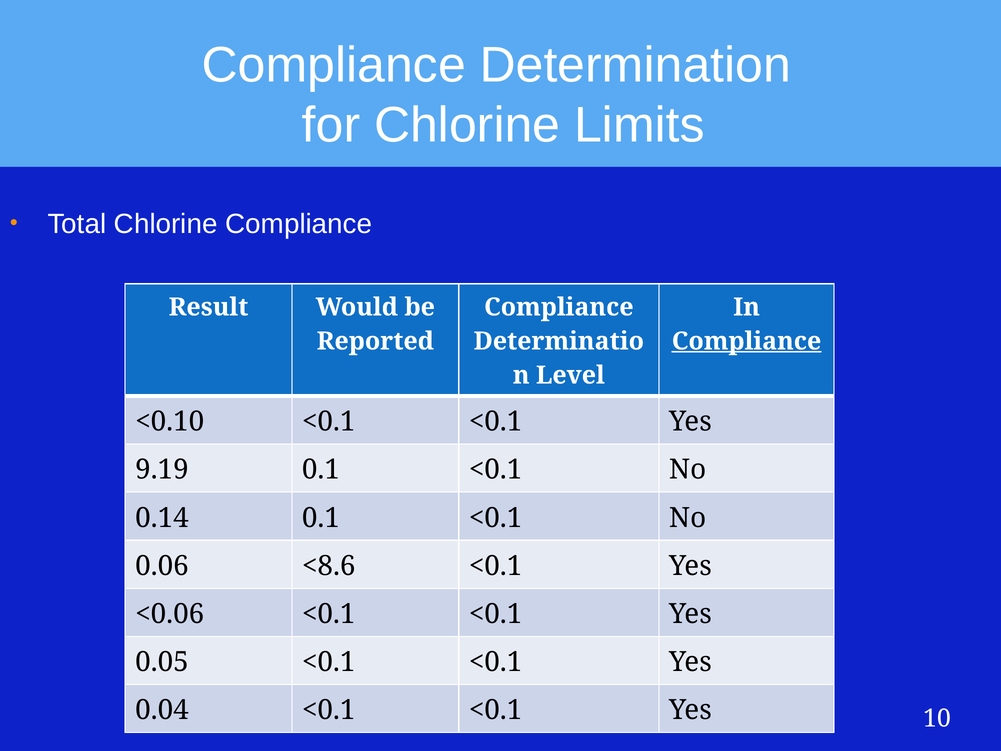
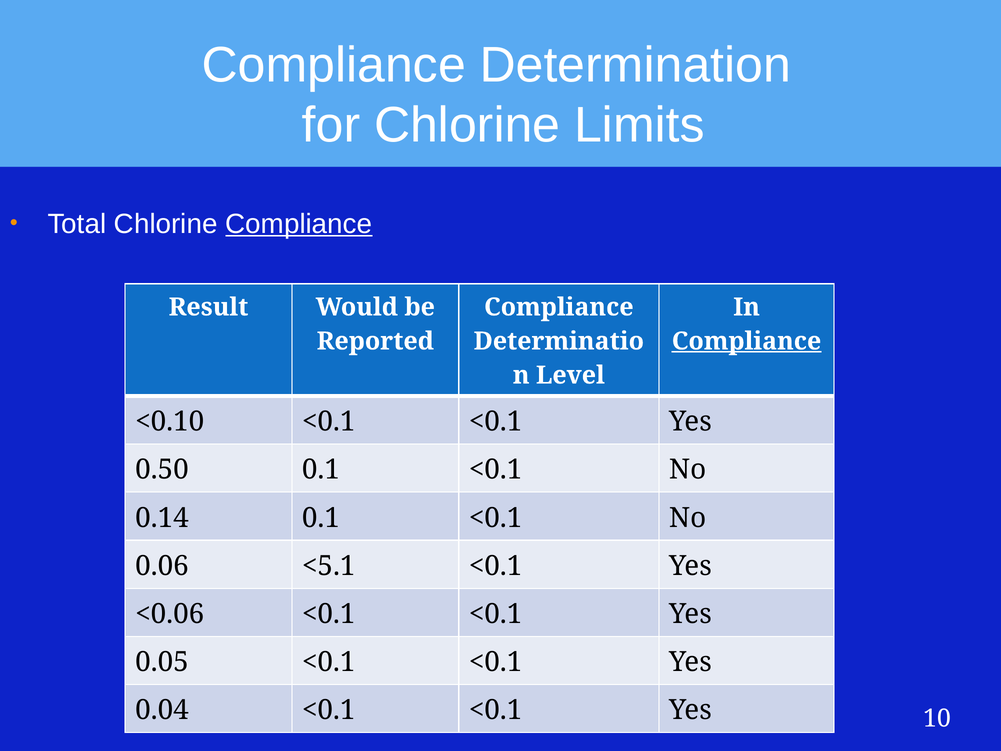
Compliance underline: none -> present (299, 224)
9.19: 9.19 -> 0.50 (162, 470)
<8.6: <8.6 -> <5.1 (329, 566)
